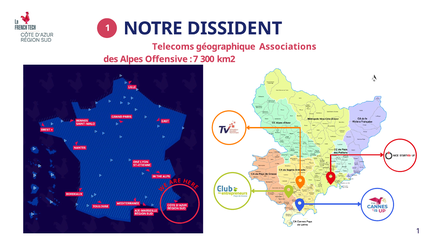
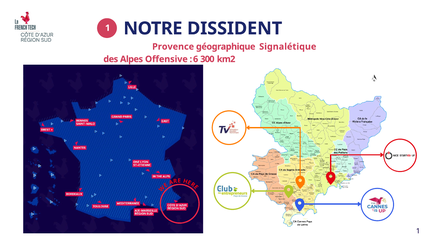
Telecoms: Telecoms -> Provence (173, 47)
Associations: Associations -> Signalétique (288, 47)
7: 7 -> 6 (196, 59)
